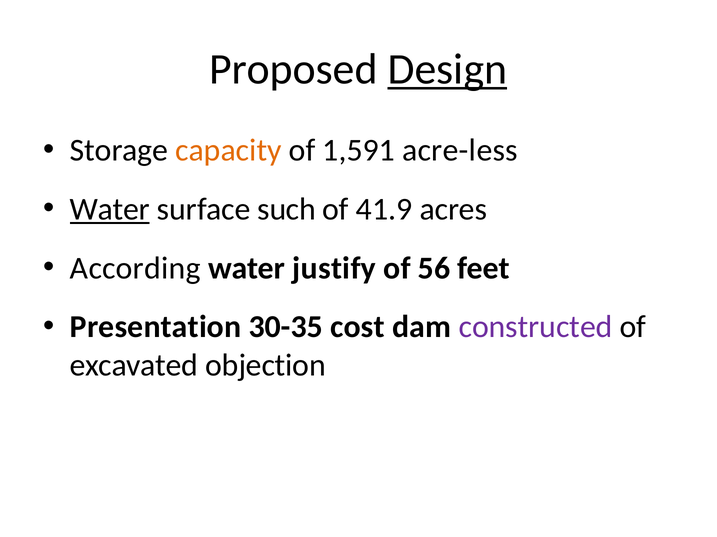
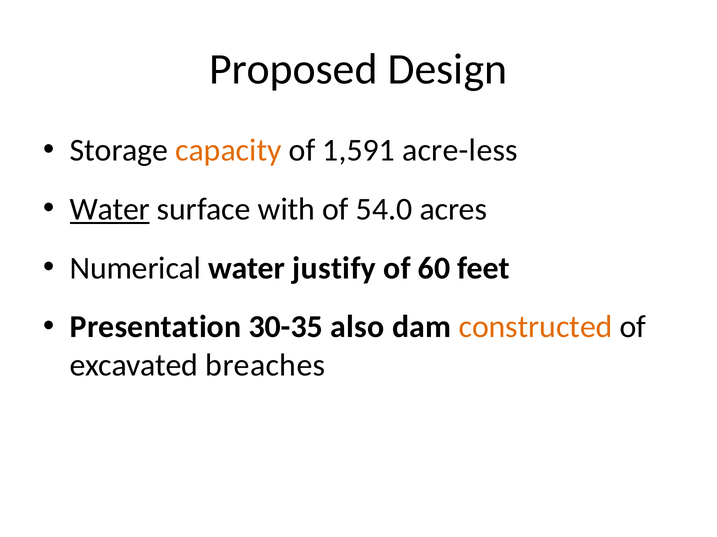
Design underline: present -> none (447, 69)
such: such -> with (286, 209)
41.9: 41.9 -> 54.0 (384, 209)
According: According -> Numerical (136, 268)
56: 56 -> 60 (434, 268)
cost: cost -> also (357, 327)
constructed colour: purple -> orange (536, 327)
objection: objection -> breaches (265, 366)
